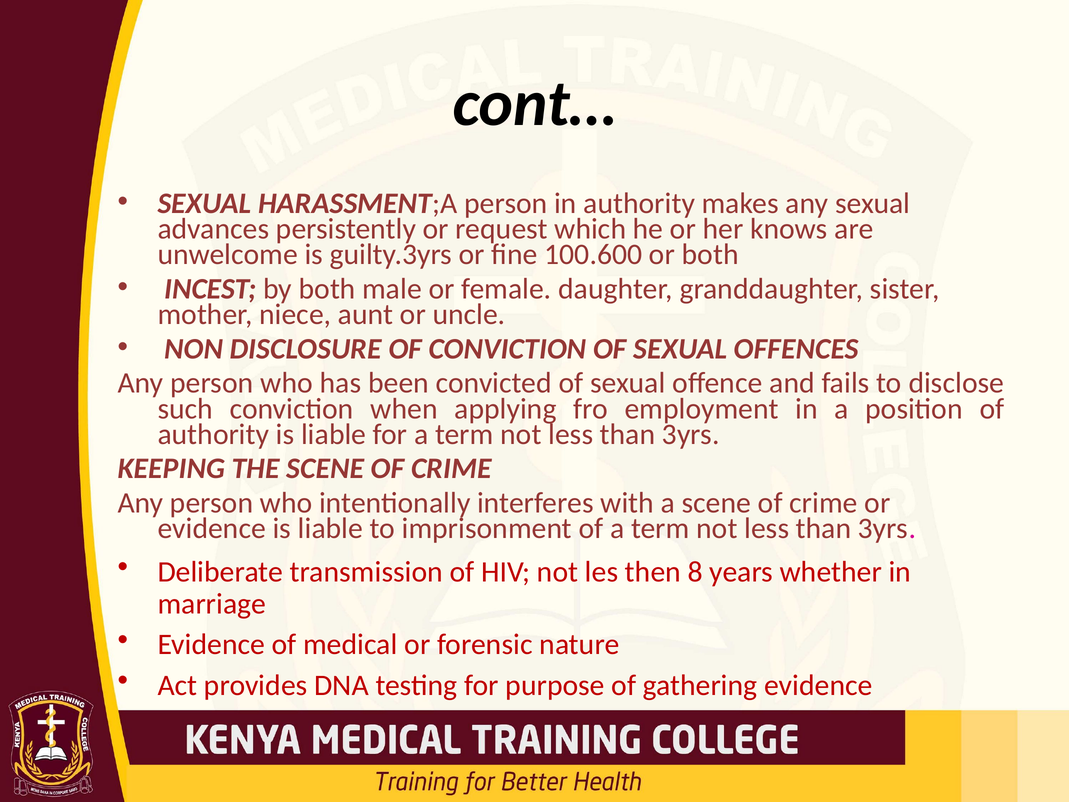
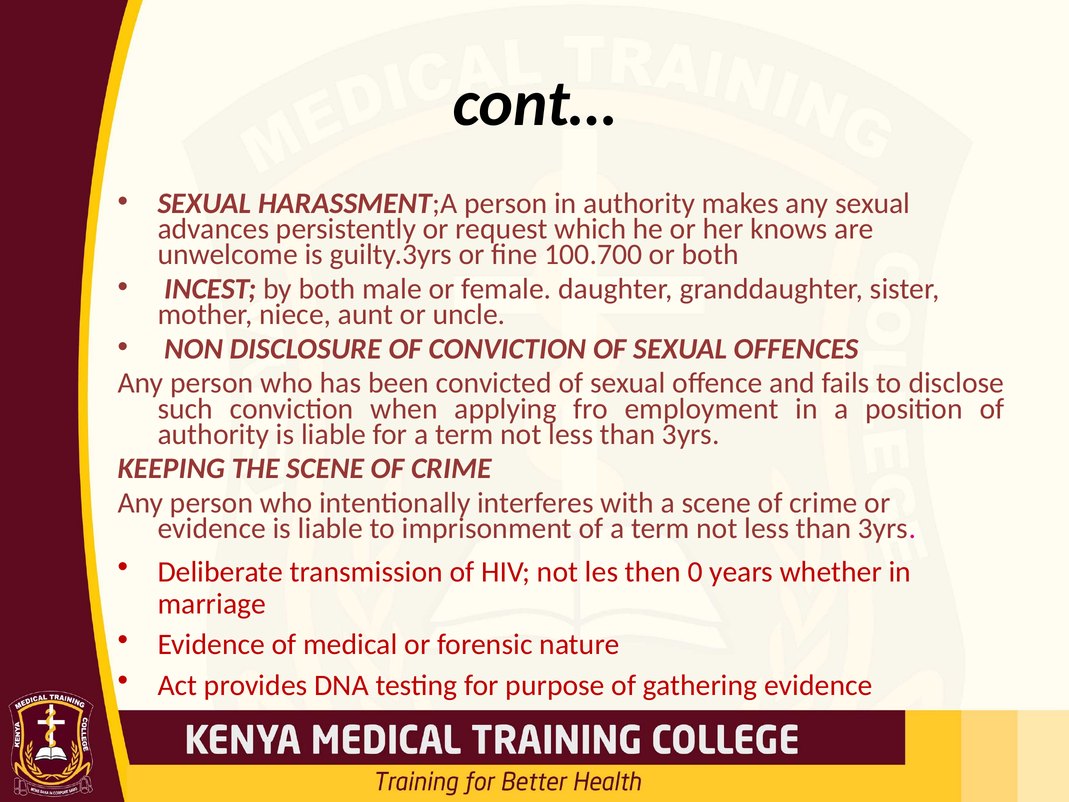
100.600: 100.600 -> 100.700 (593, 255)
8: 8 -> 0 (695, 572)
